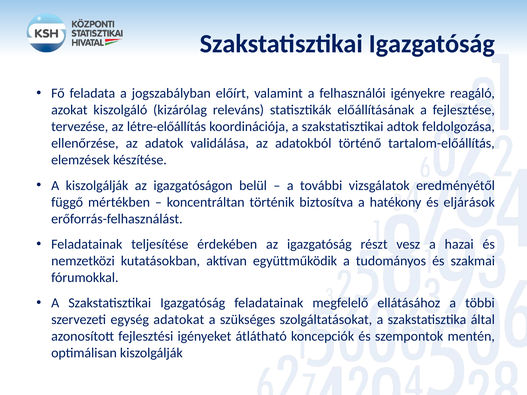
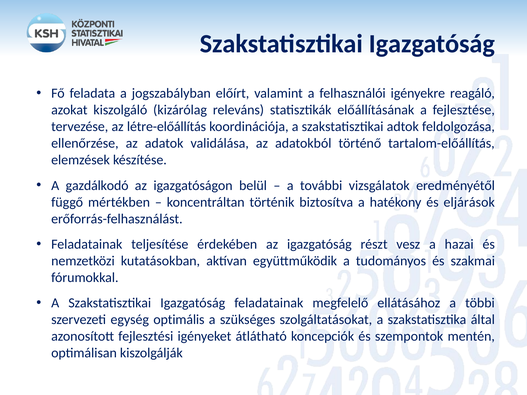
A kiszolgálják: kiszolgálják -> gazdálkodó (97, 186)
adatokat: adatokat -> optimális (179, 320)
